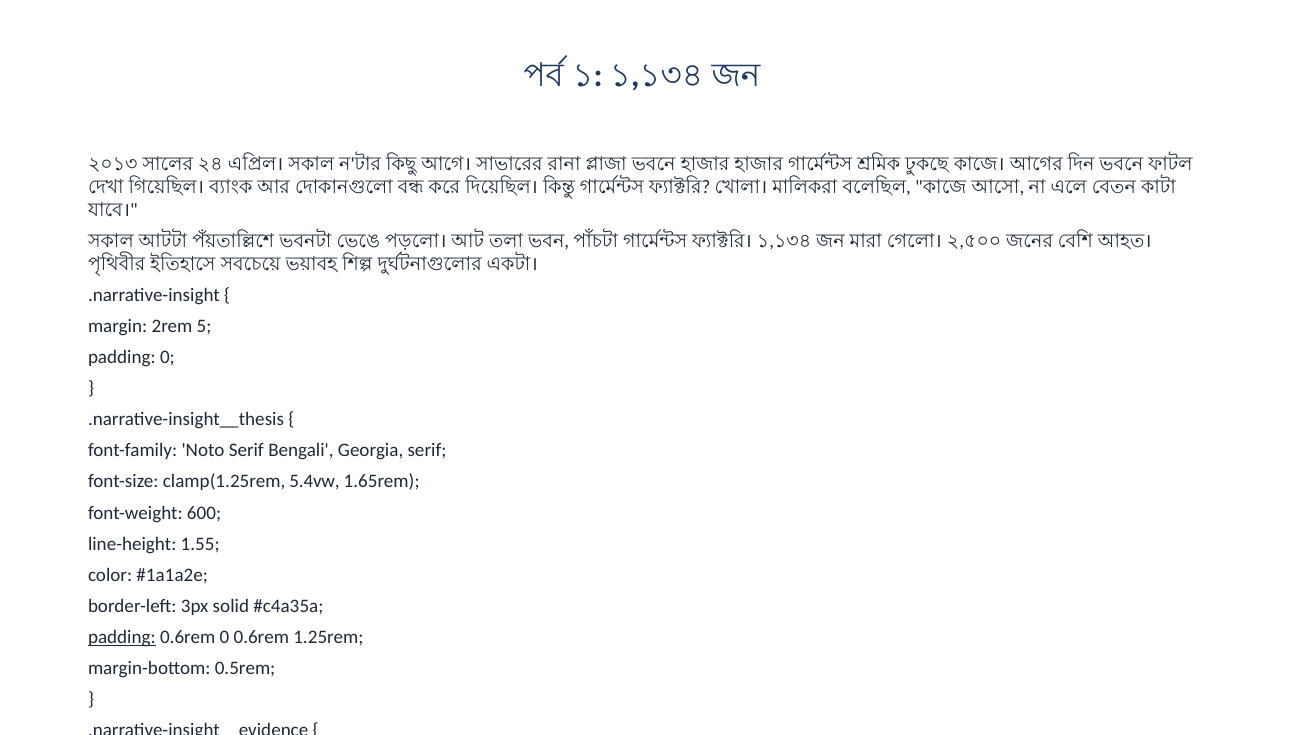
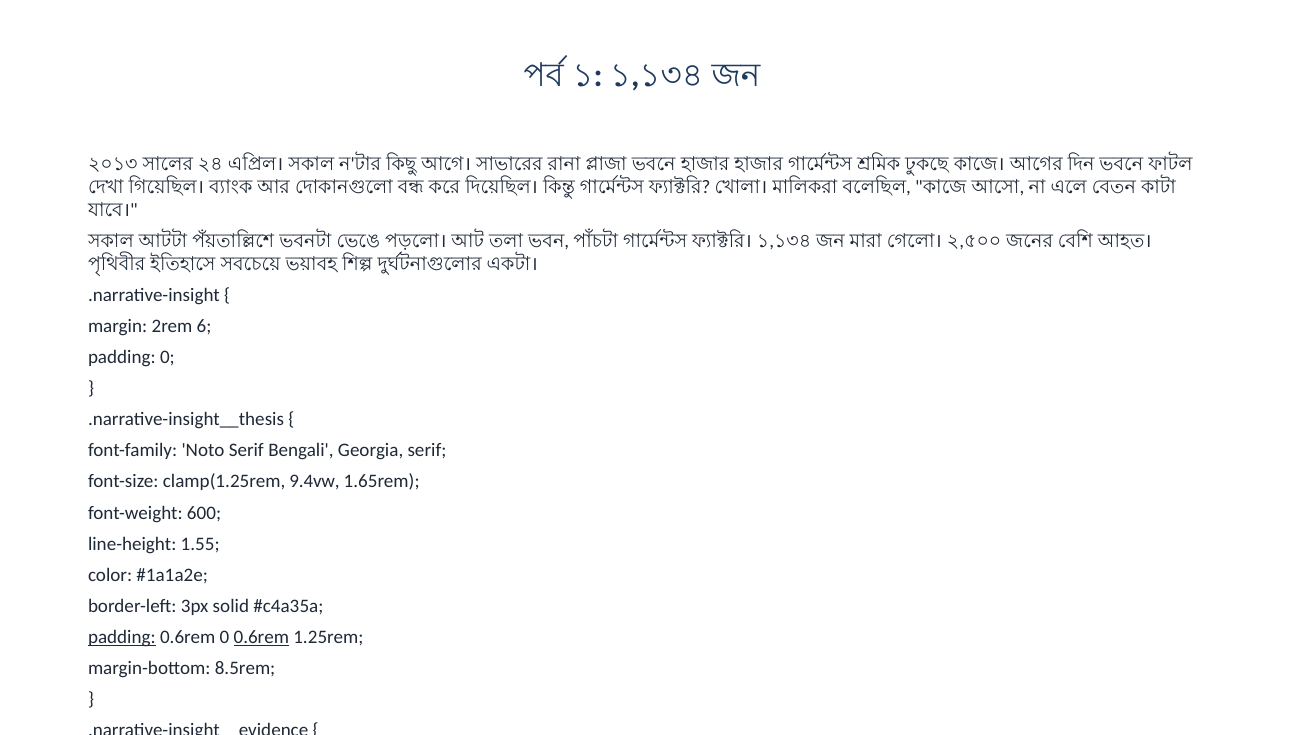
5: 5 -> 6 (204, 326)
5.4vw: 5.4vw -> 9.4vw (315, 482)
0.6rem underline: none -> present (261, 637)
0.5rem: 0.5rem -> 8.5rem (245, 668)
